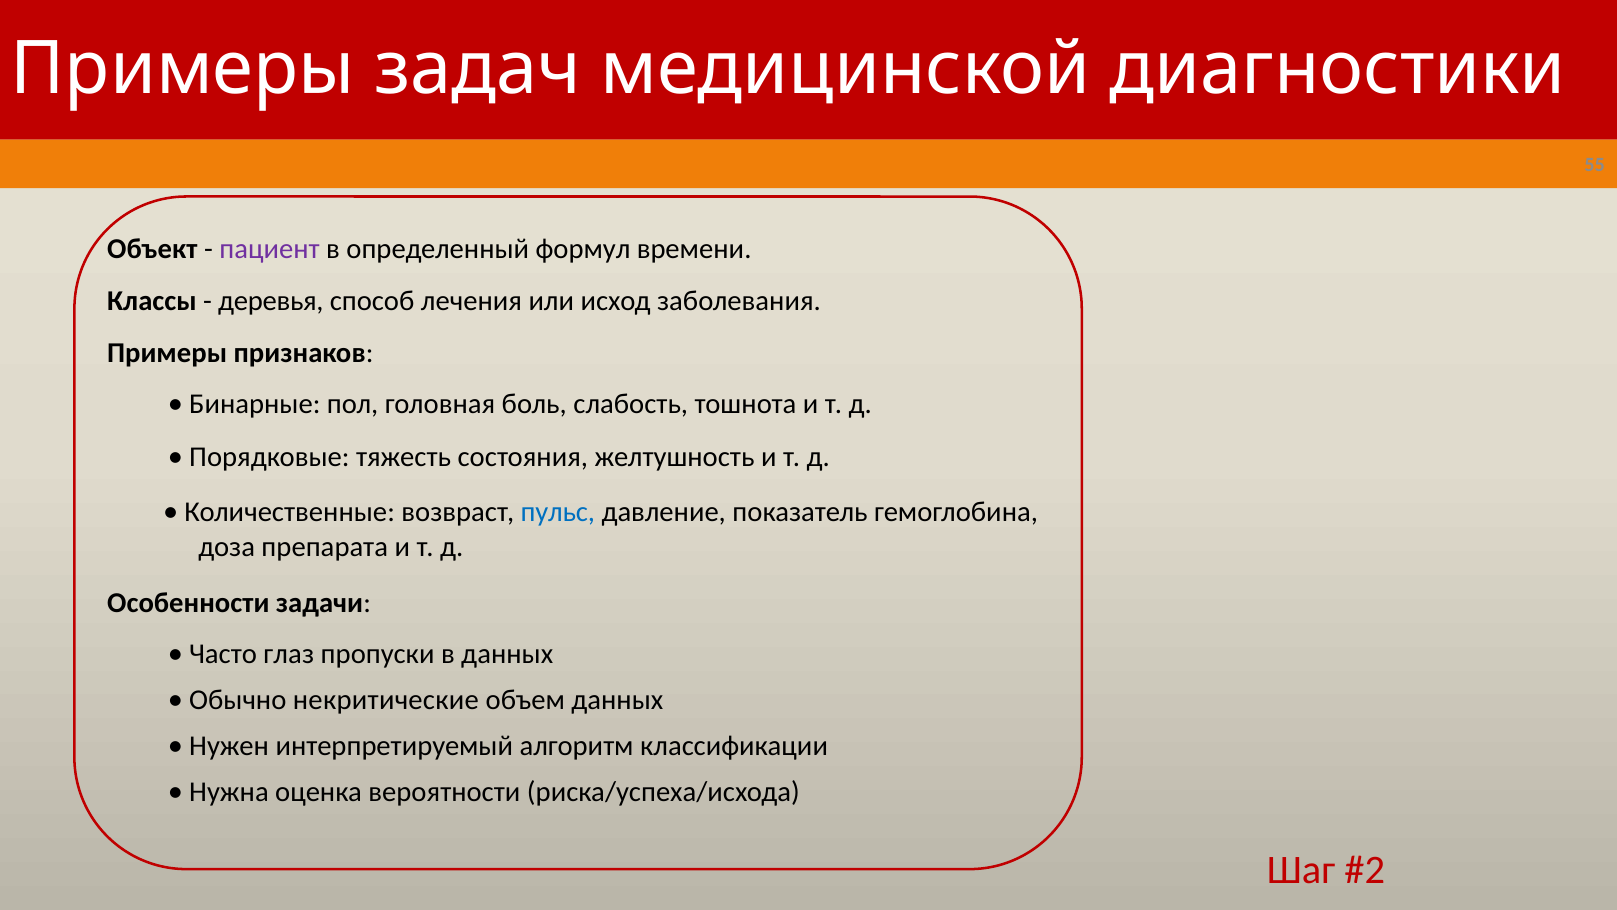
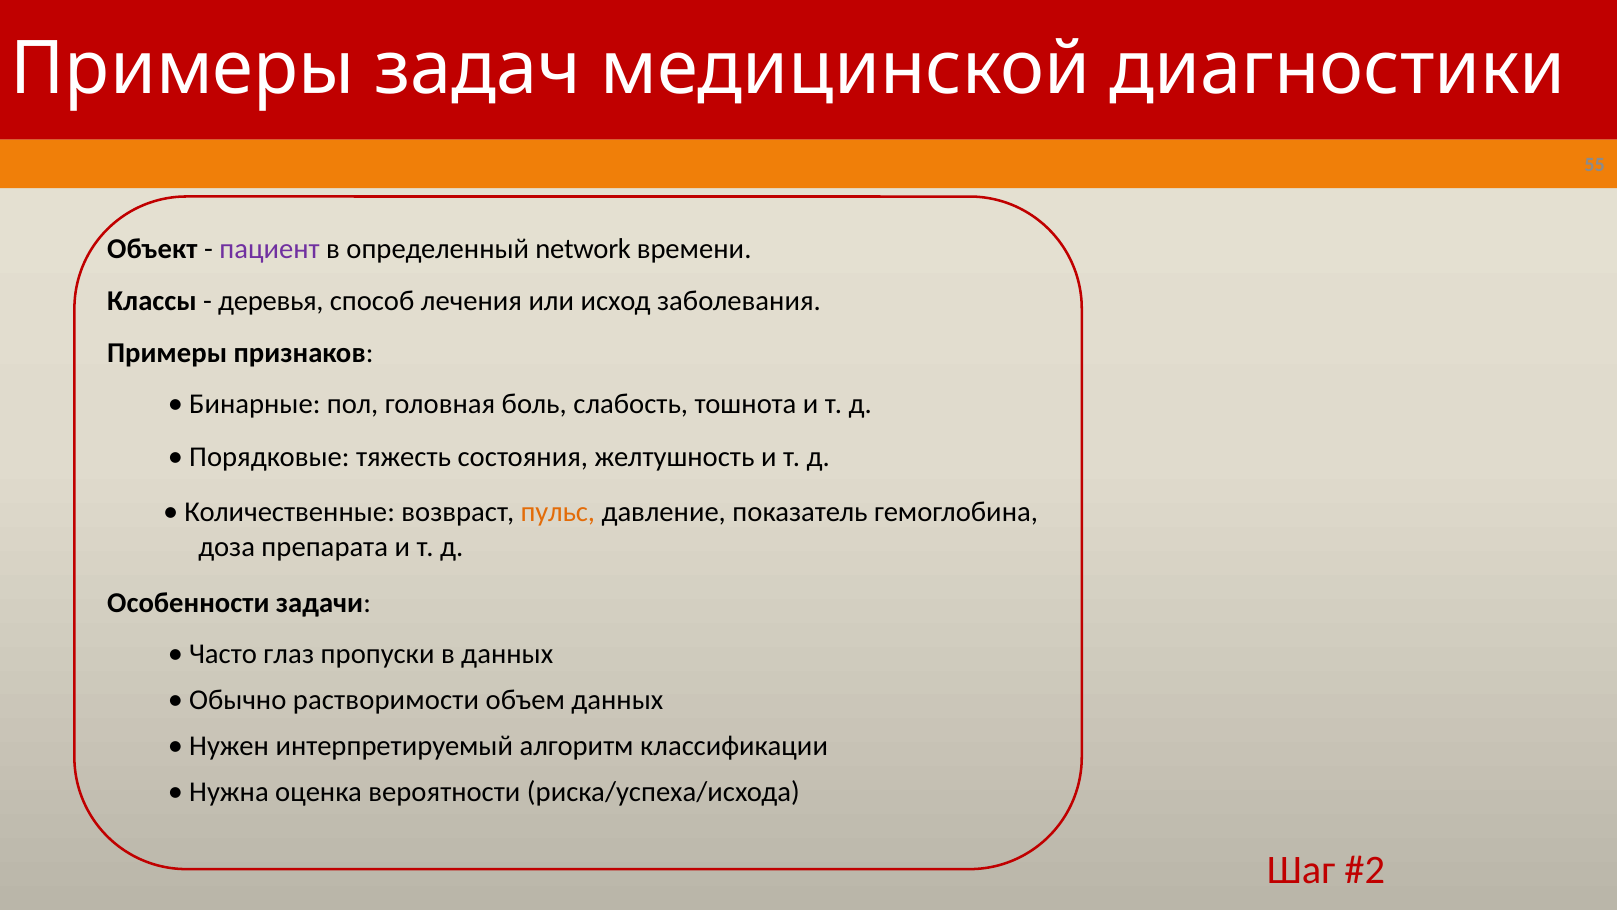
формул: формул -> network (583, 248)
пульс colour: blue -> orange (558, 512)
некритические: некритические -> растворимости (386, 700)
